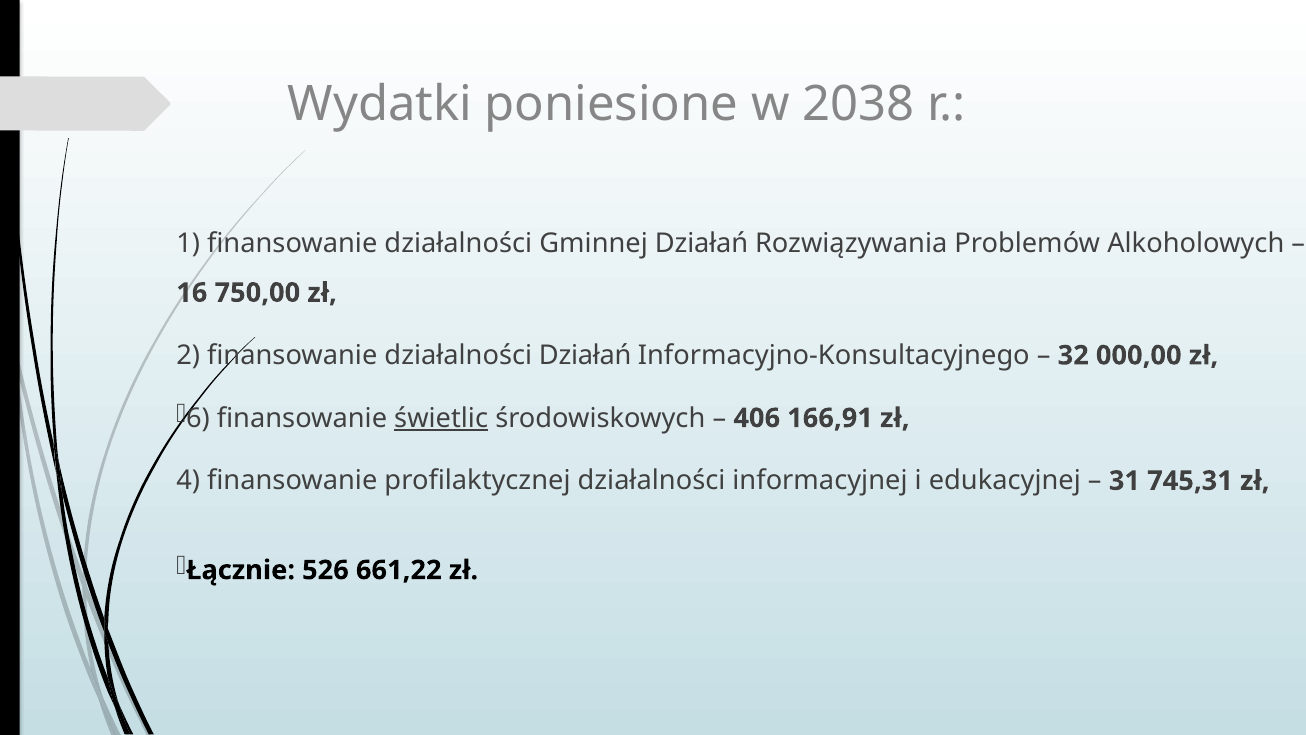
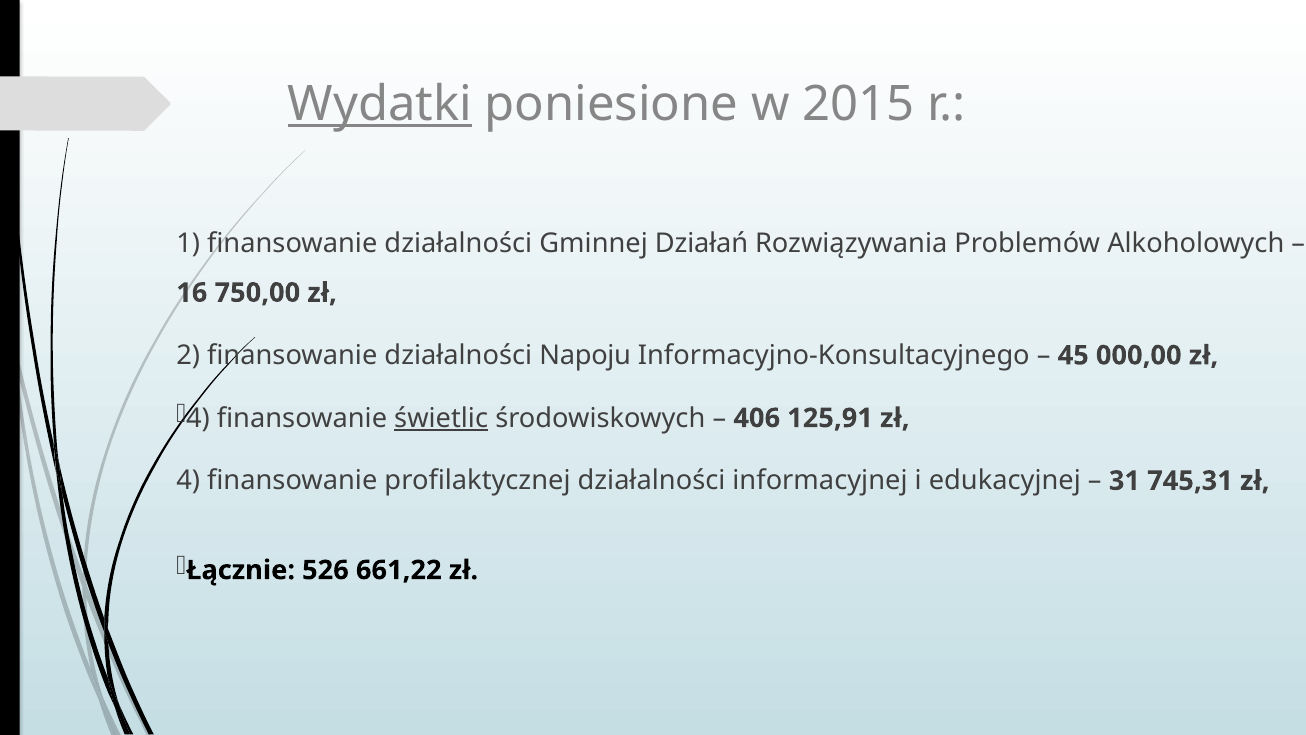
Wydatki underline: none -> present (380, 105)
2038: 2038 -> 2015 (858, 105)
działalności Działań: Działań -> Napoju (585, 355)
32: 32 -> 45 (1073, 355)
6: 6 -> 4 (198, 418)
166,91: 166,91 -> 125,91 (830, 418)
